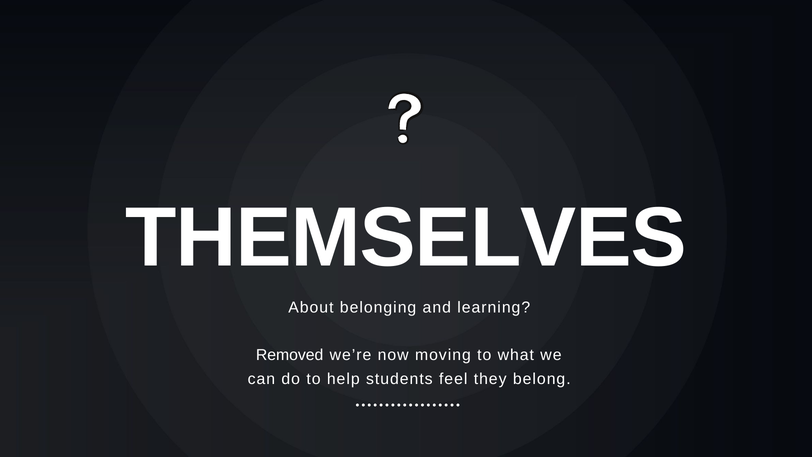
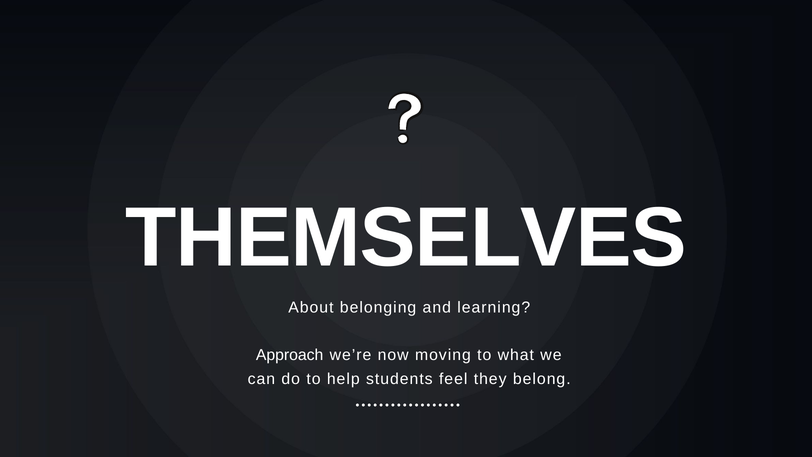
Removed: Removed -> Approach (290, 355)
